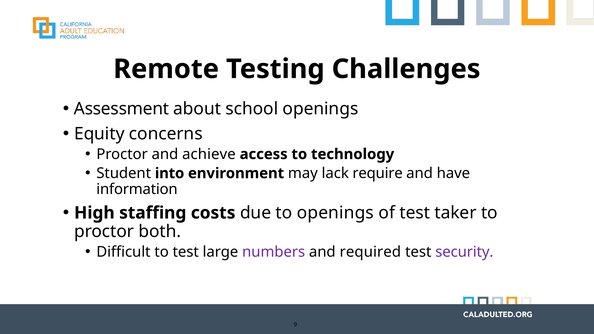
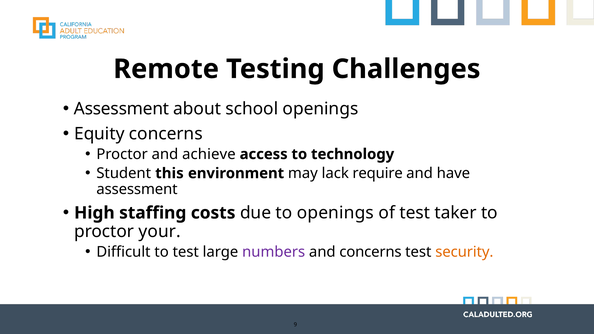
into: into -> this (169, 173)
information: information -> assessment (137, 189)
both: both -> your (160, 232)
and required: required -> concerns (370, 252)
security colour: purple -> orange (464, 252)
